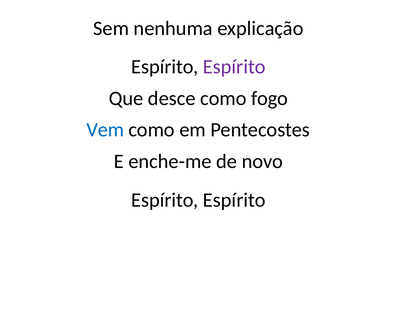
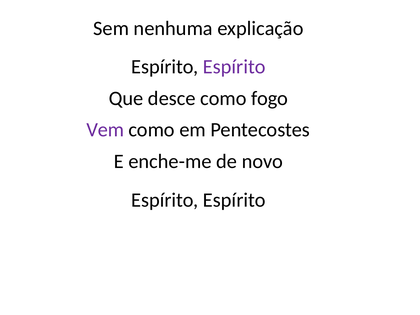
Vem colour: blue -> purple (105, 130)
